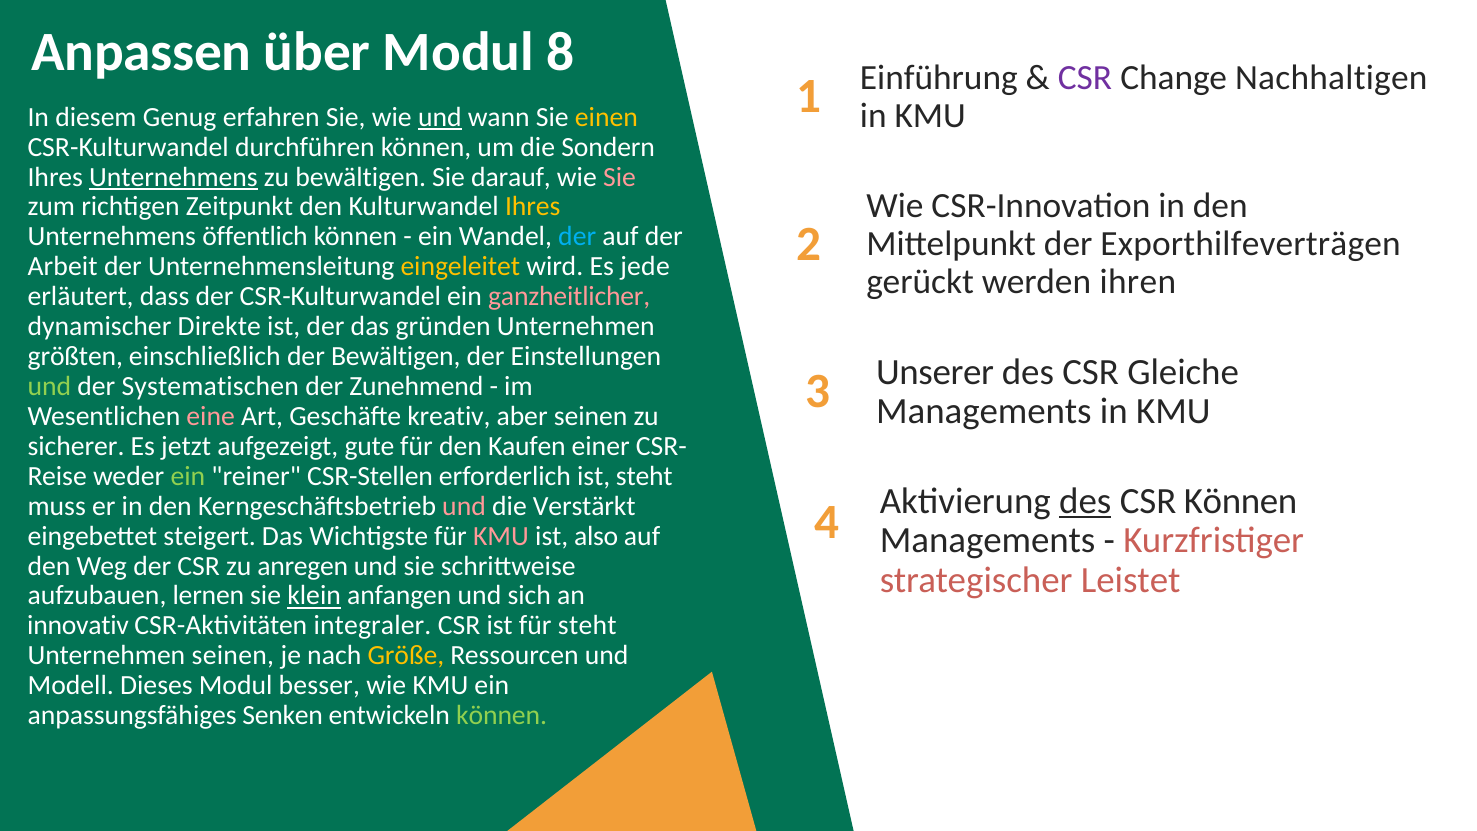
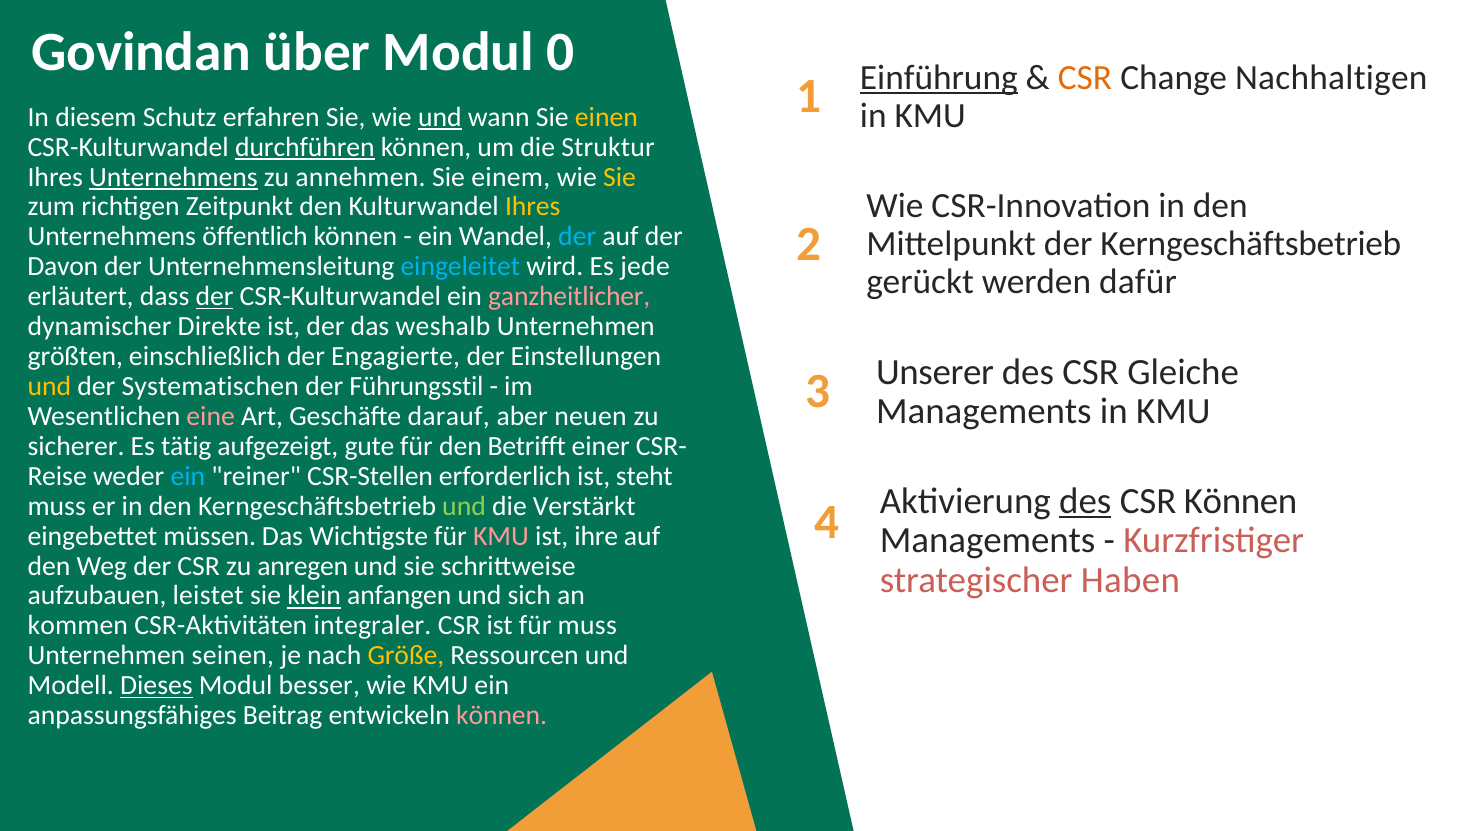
Anpassen: Anpassen -> Govindan (141, 52)
8: 8 -> 0 (561, 52)
Einführung underline: none -> present (939, 78)
CSR colour: purple -> orange (1085, 78)
Genug: Genug -> Schutz (180, 117)
durchführen underline: none -> present (305, 147)
Sondern: Sondern -> Struktur (608, 147)
zu bewältigen: bewältigen -> annehmen (361, 177)
darauf: darauf -> einem (511, 177)
Sie colour: pink -> yellow (619, 177)
der Exporthilfeverträgen: Exporthilfeverträgen -> Kerngeschäftsbetrieb (1251, 244)
Arbeit: Arbeit -> Davon (63, 267)
eingeleitet colour: yellow -> light blue (460, 267)
ihren: ihren -> dafür (1138, 282)
der underline: none -> present (215, 296)
gründen: gründen -> weshalb (443, 326)
der Bewältigen: Bewältigen -> Engagierte (396, 356)
und colour: light green -> yellow (49, 386)
Zunehmend: Zunehmend -> Führungsstil (416, 386)
kreativ: kreativ -> darauf (449, 416)
aber seinen: seinen -> neuen (590, 416)
jetzt: jetzt -> tätig (186, 446)
Kaufen: Kaufen -> Betrifft (527, 446)
ein colour: light green -> light blue (188, 476)
und colour: pink -> light green (464, 506)
steigert: steigert -> müssen (210, 536)
also: also -> ihre (596, 536)
Leistet: Leistet -> Haben (1130, 580)
lernen: lernen -> leistet (208, 596)
innovativ: innovativ -> kommen (78, 626)
für steht: steht -> muss (587, 626)
Dieses underline: none -> present (156, 685)
Senken: Senken -> Beitrag (283, 715)
können colour: light green -> pink (502, 715)
